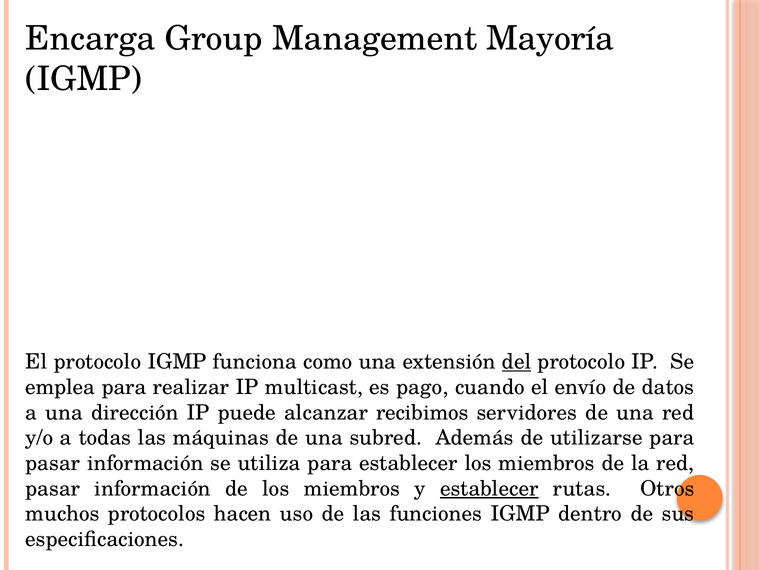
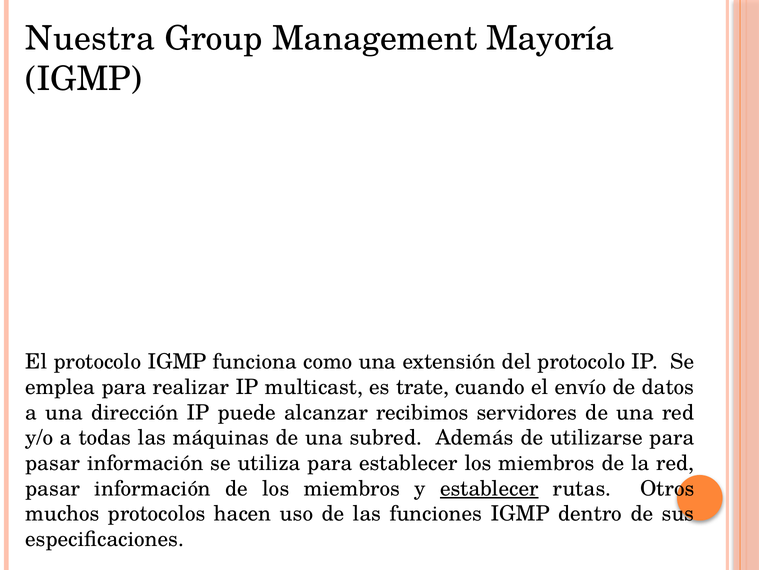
Encarga: Encarga -> Nuestra (90, 38)
del underline: present -> none (517, 361)
pago: pago -> trate (423, 387)
